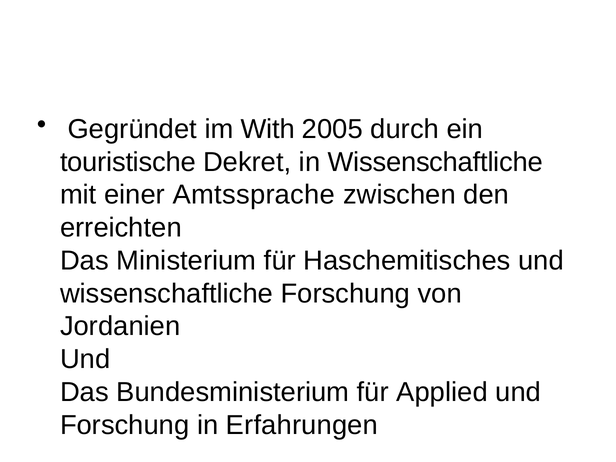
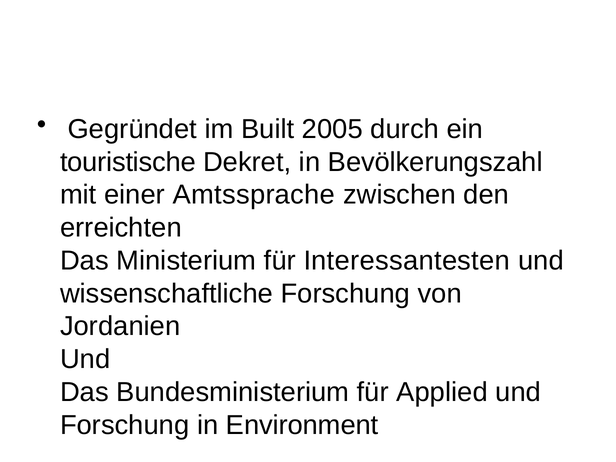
With: With -> Built (268, 129)
in Wissenschaftliche: Wissenschaftliche -> Bevölkerungszahl (435, 162)
Haschemitisches: Haschemitisches -> Interessantesten (407, 261)
Erfahrungen: Erfahrungen -> Environment (302, 425)
